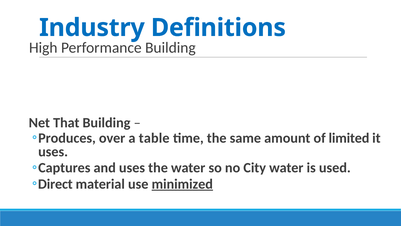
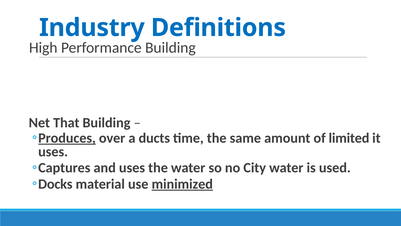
Produces underline: none -> present (67, 138)
table: table -> ducts (154, 138)
Direct: Direct -> Docks (55, 184)
